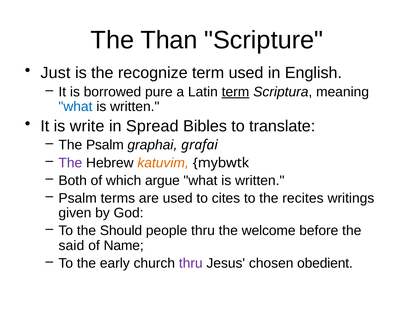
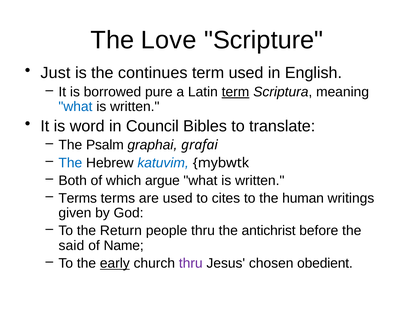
Than: Than -> Love (169, 40)
recognize: recognize -> continues (153, 73)
write: write -> word (87, 126)
Spread: Spread -> Council (152, 126)
The colour: purple -> blue (70, 163)
katuvim colour: orange -> blue (163, 163)
Psalm: Psalm -> Terms (78, 198)
recites: recites -> human (303, 198)
Should: Should -> Return (121, 230)
welcome: welcome -> antichrist (269, 230)
early underline: none -> present (115, 263)
